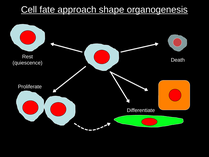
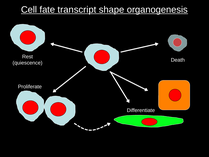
approach: approach -> transcript (77, 10)
